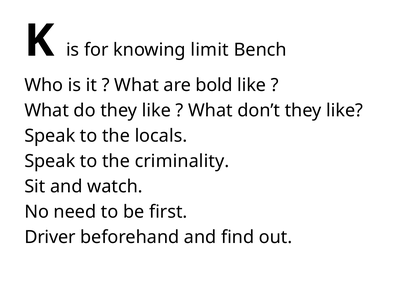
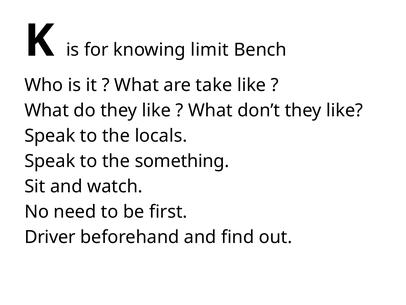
bold: bold -> take (214, 85)
criminality: criminality -> something (182, 161)
